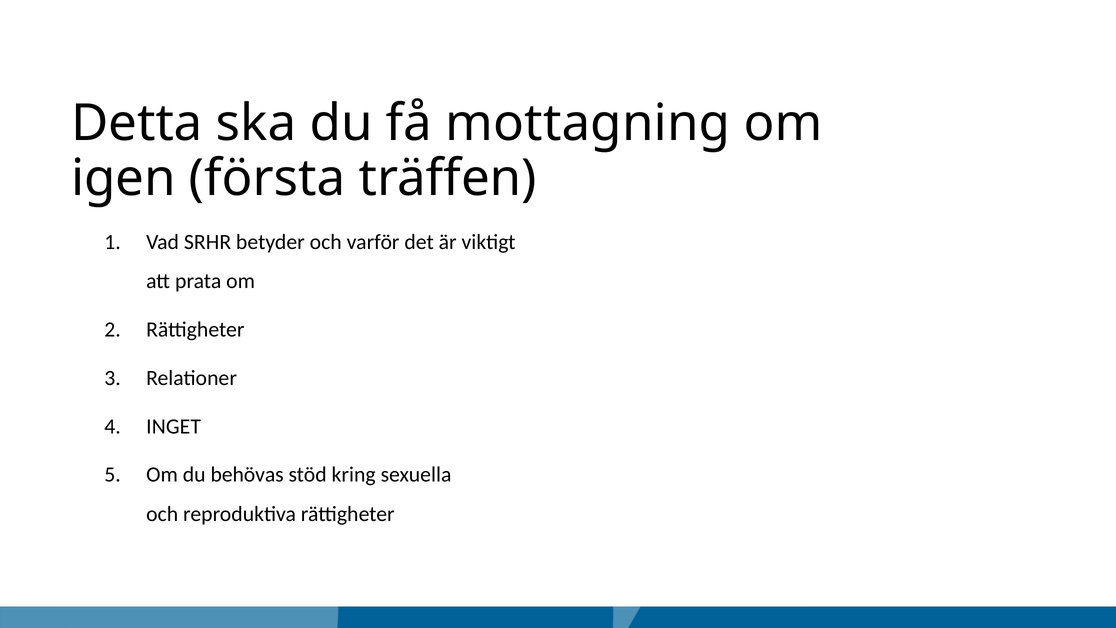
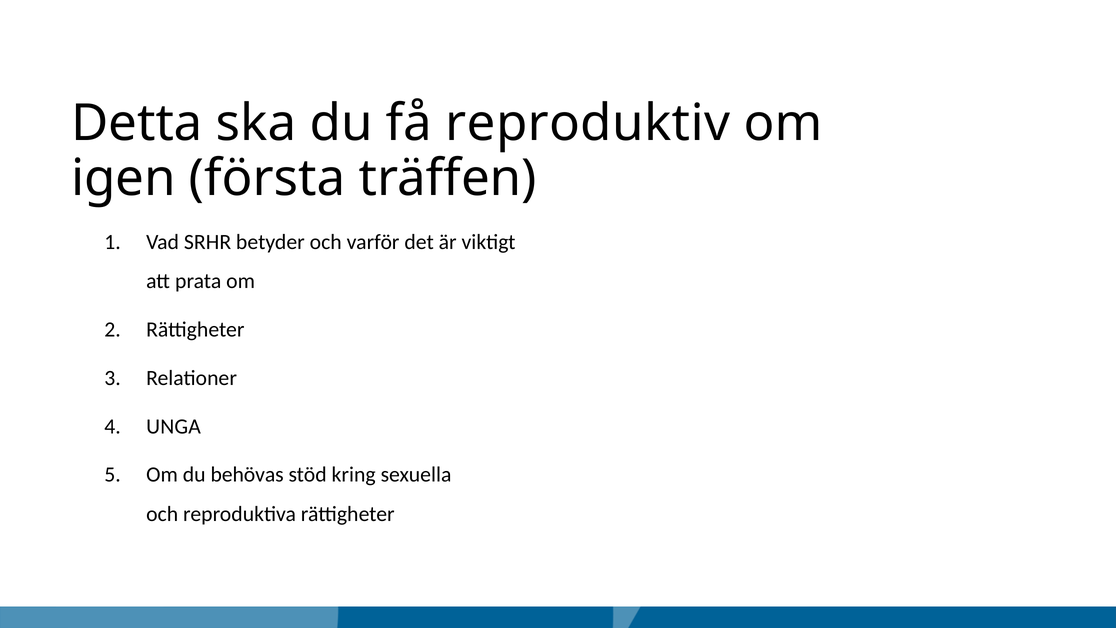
mottagning: mottagning -> reproduktiv (588, 123)
INGET: INGET -> UNGA (174, 426)
